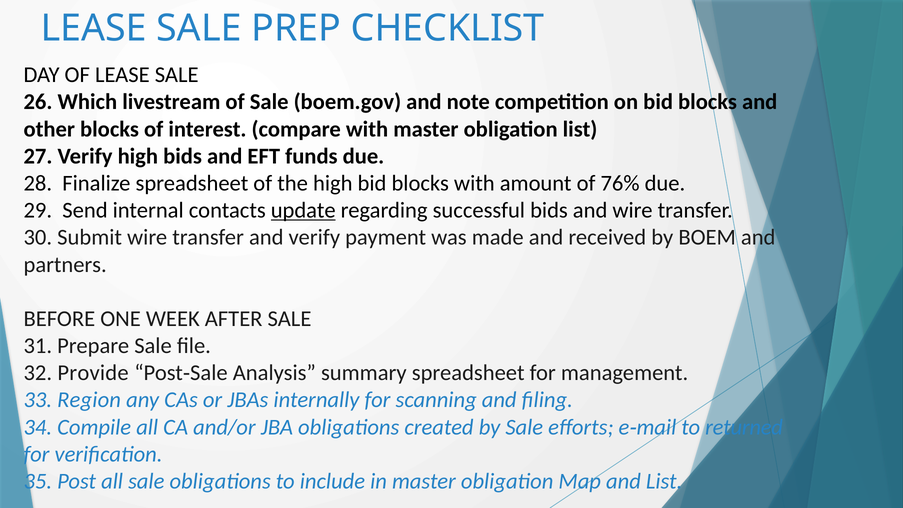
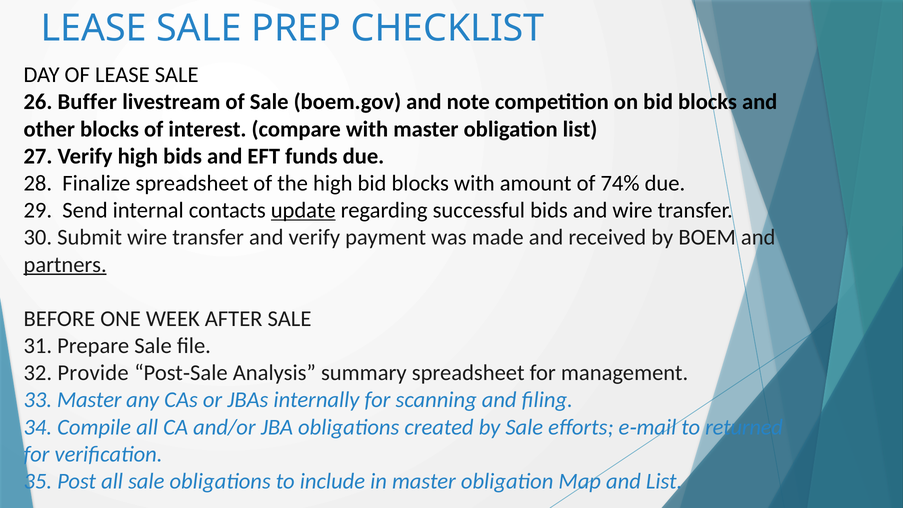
Which: Which -> Buffer (87, 102)
76%: 76% -> 74% (620, 183)
partners underline: none -> present (65, 265)
33 Region: Region -> Master (89, 400)
